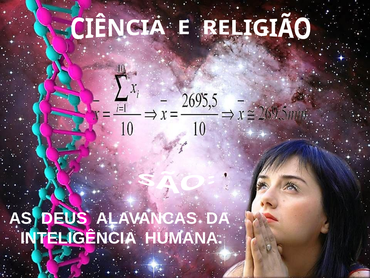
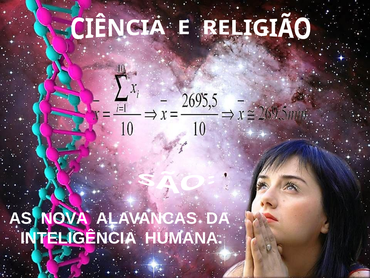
DEUS: DEUS -> NOVA (64, 218)
